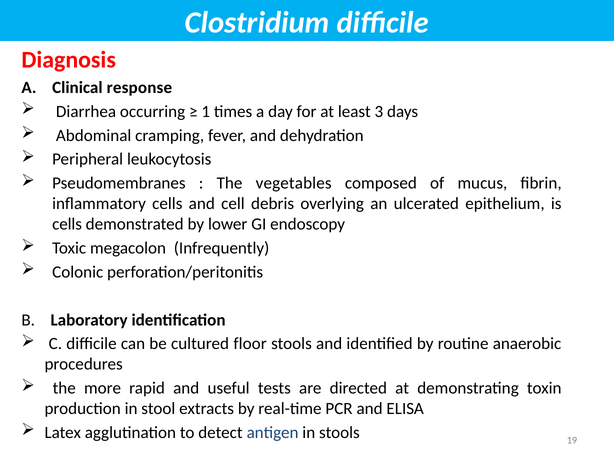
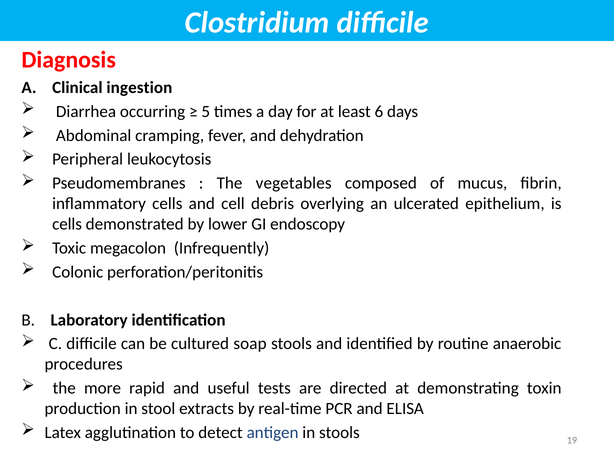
response: response -> ingestion (139, 88)
1: 1 -> 5 (206, 111)
3: 3 -> 6 (379, 111)
floor: floor -> soap (250, 343)
